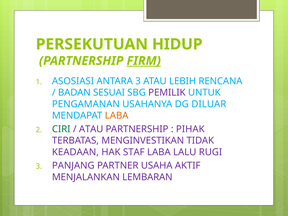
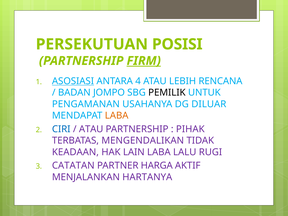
HIDUP: HIDUP -> POSISI (177, 44)
ASOSIASI underline: none -> present (73, 81)
ANTARA 3: 3 -> 4 (138, 81)
SESUAI: SESUAI -> JOMPO (109, 93)
PEMILIK colour: purple -> black (167, 93)
CIRI colour: green -> blue (61, 129)
MENGINVESTIKAN: MENGINVESTIKAN -> MENGENDALIKAN (143, 141)
STAF: STAF -> LAIN (134, 152)
PANJANG: PANJANG -> CATATAN (73, 166)
USAHA: USAHA -> HARGA (157, 166)
LEMBARAN: LEMBARAN -> HARTANYA (147, 177)
